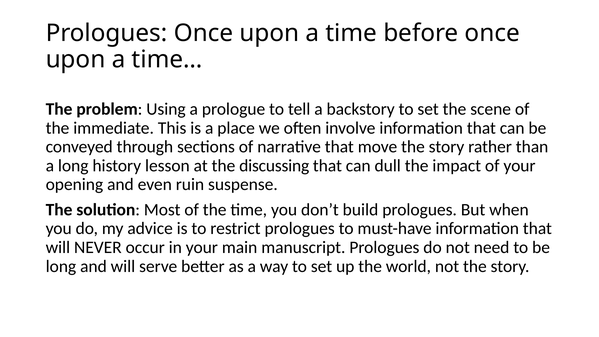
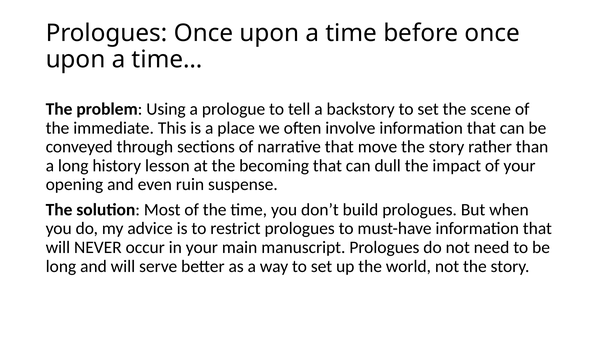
discussing: discussing -> becoming (274, 166)
